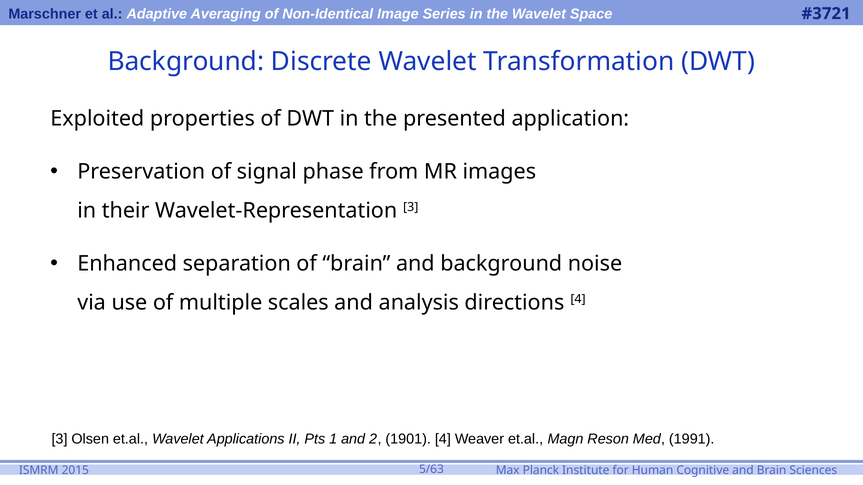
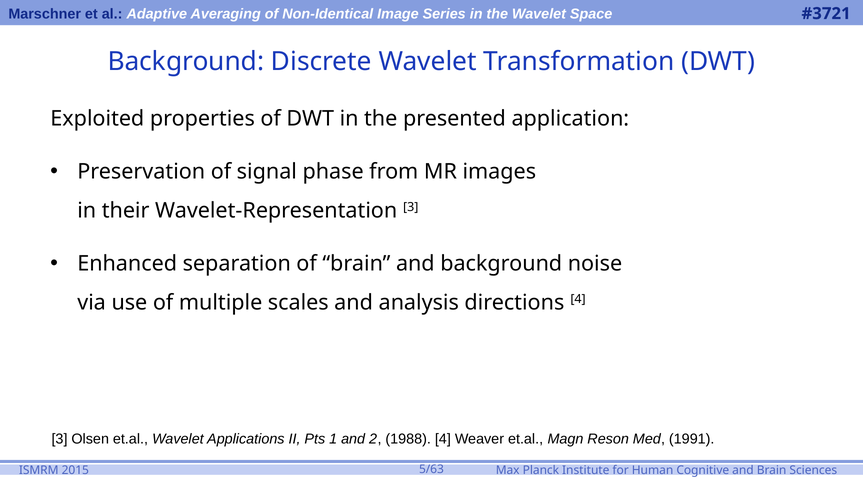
1901: 1901 -> 1988 (408, 439)
